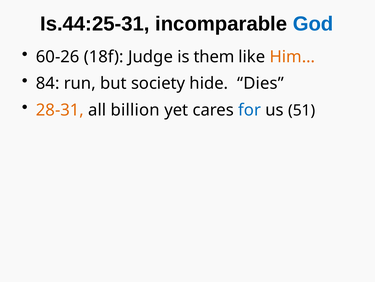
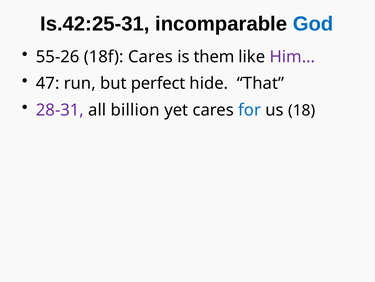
Is.44:25-31: Is.44:25-31 -> Is.42:25-31 (95, 24)
60-26: 60-26 -> 55-26 (58, 57)
18f Judge: Judge -> Cares (150, 57)
Him… colour: orange -> purple (292, 57)
84: 84 -> 47 (48, 83)
society: society -> perfect (158, 83)
Dies: Dies -> That (261, 83)
28-31 colour: orange -> purple (60, 110)
51: 51 -> 18 (302, 110)
